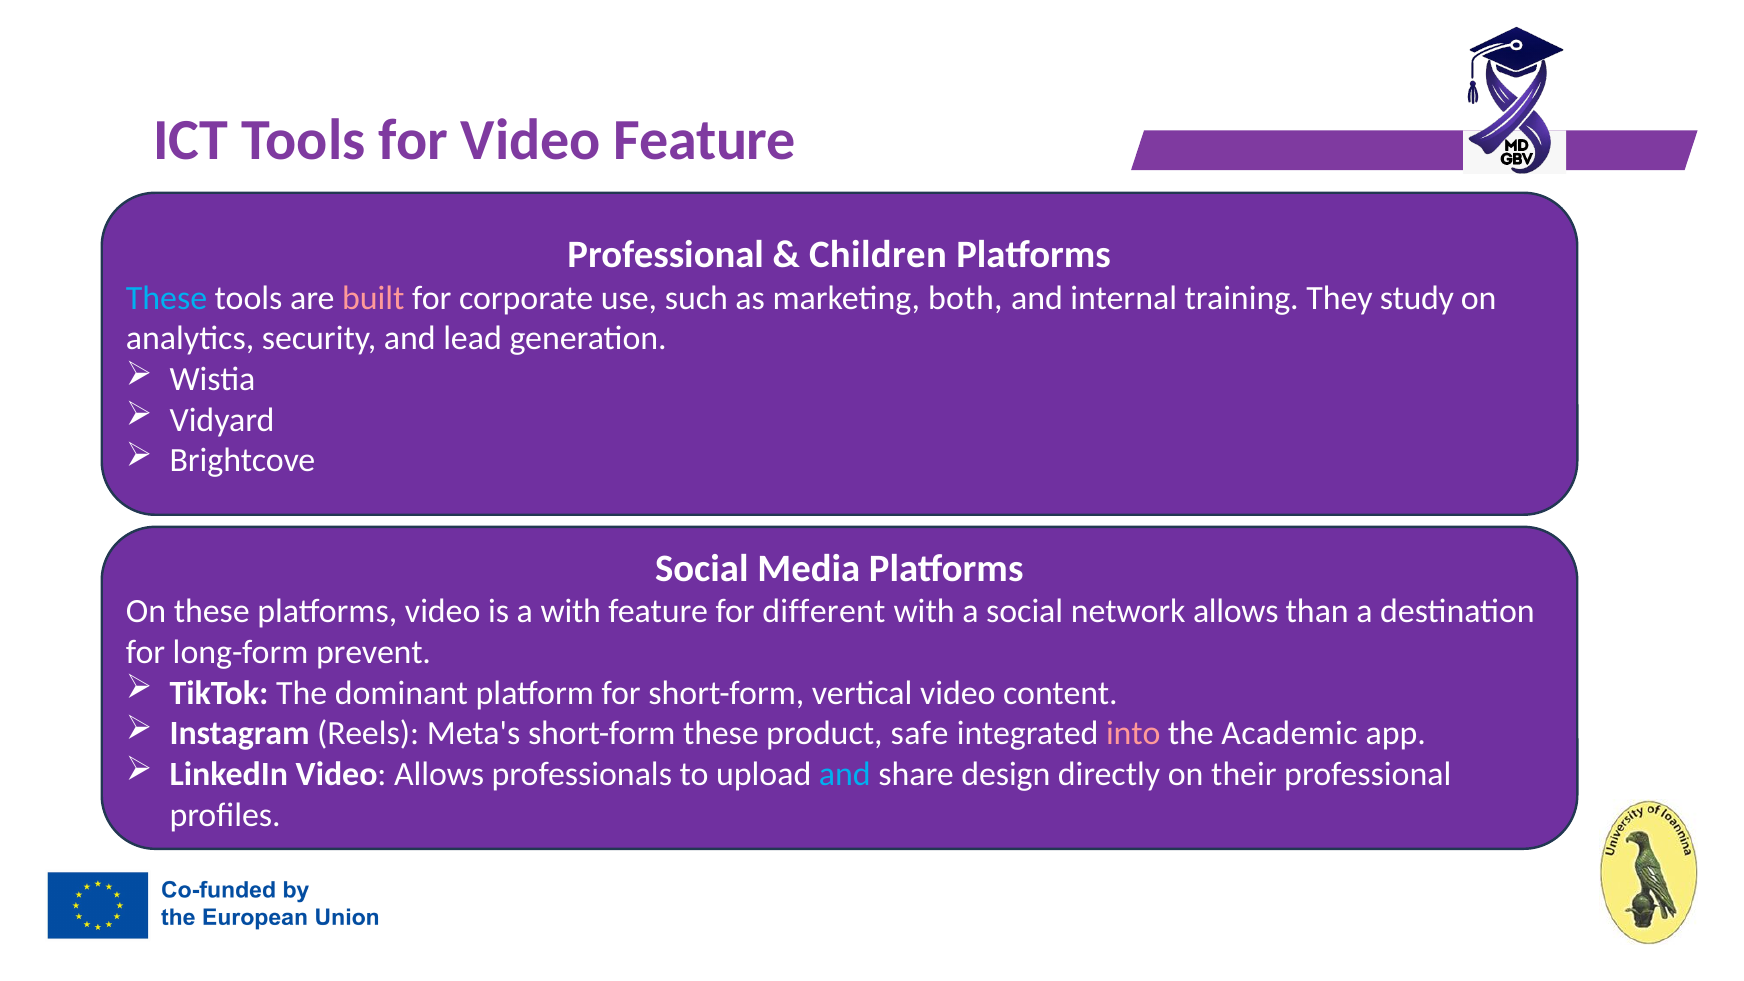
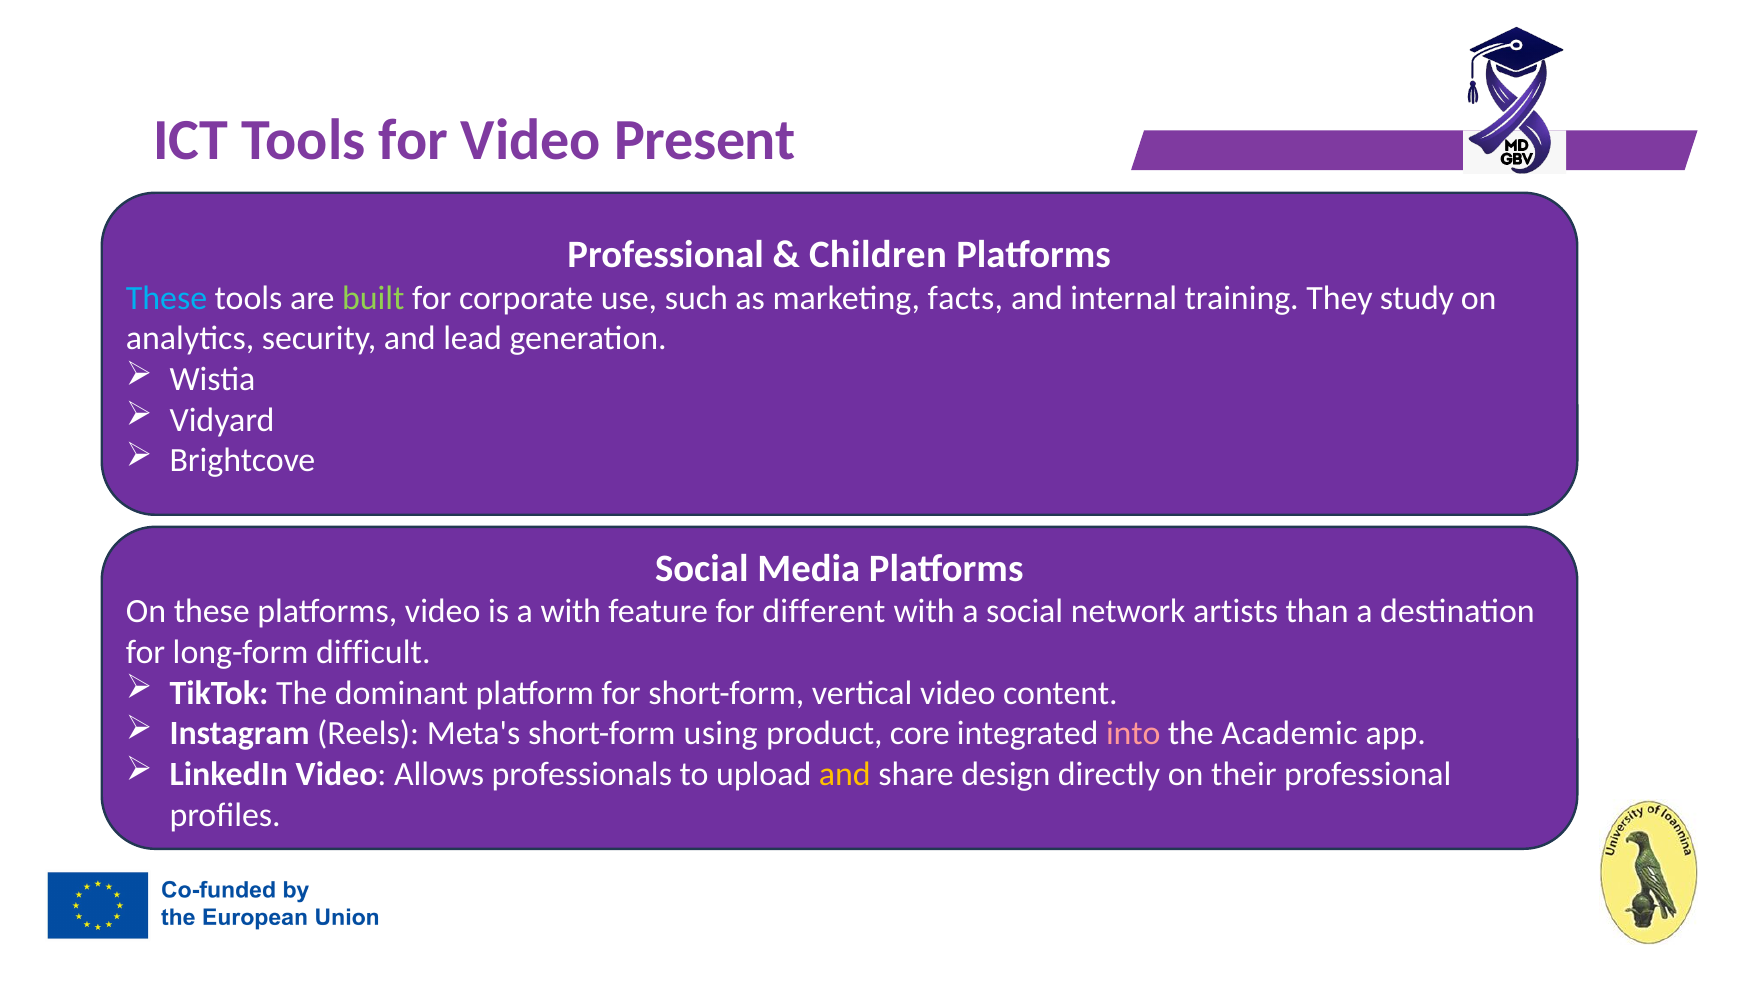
Video Feature: Feature -> Present (705, 141)
built colour: pink -> light green (373, 298)
both: both -> facts (965, 298)
network allows: allows -> artists (1236, 612)
prevent: prevent -> difficult (373, 652)
short-form these: these -> using (721, 734)
safe: safe -> core (920, 734)
and colour: light blue -> yellow (845, 774)
